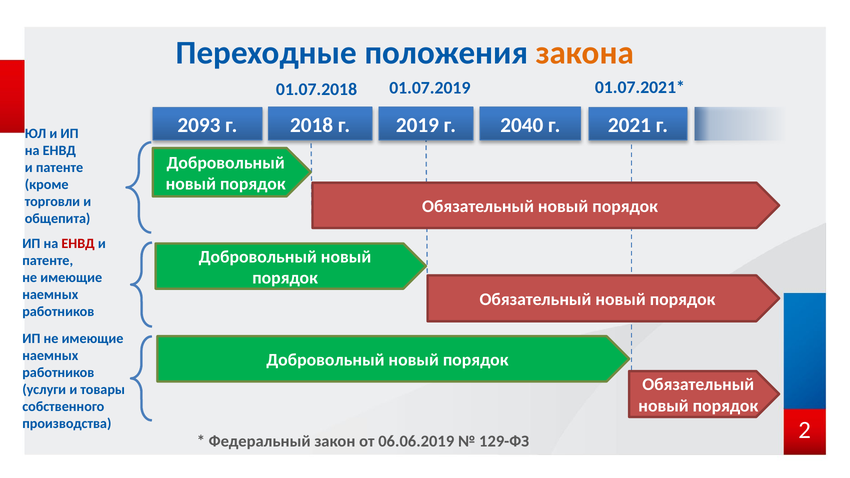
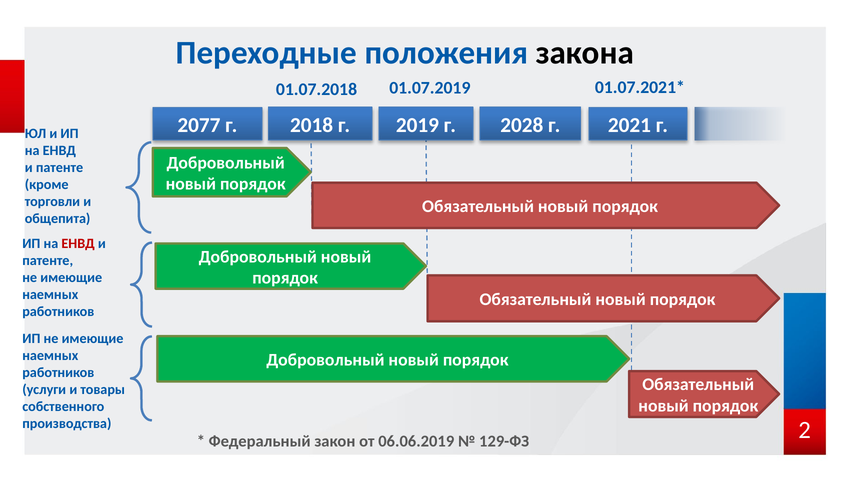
закона colour: orange -> black (585, 53)
2040: 2040 -> 2028 (522, 125)
2093: 2093 -> 2077 (199, 125)
